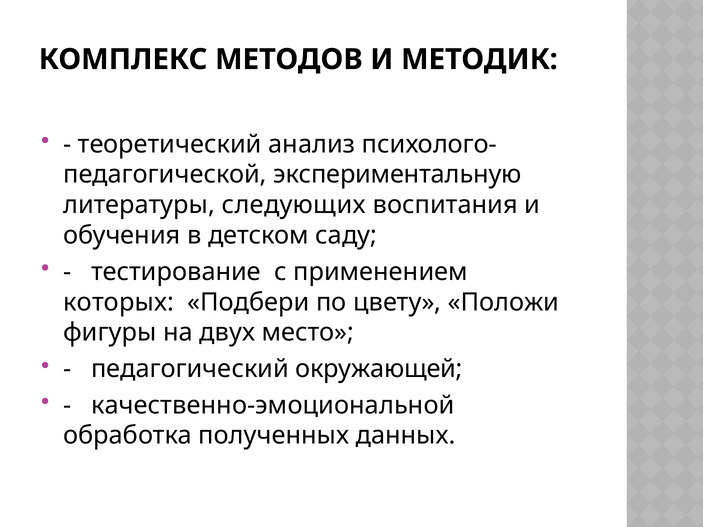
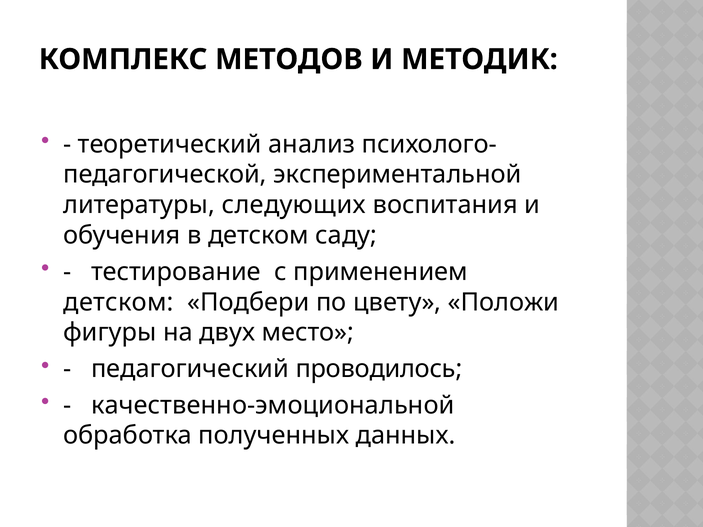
экспериментальную: экспериментальную -> экспериментальной (397, 175)
которых: которых -> детском (119, 302)
окружающей: окружающей -> проводилось (379, 369)
